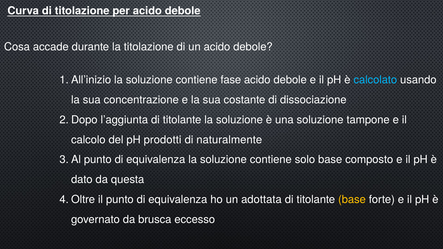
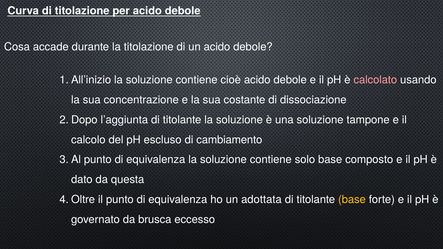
fase: fase -> cioè (231, 80)
calcolato colour: light blue -> pink (375, 80)
prodotti: prodotti -> escluso (163, 140)
naturalmente: naturalmente -> cambiamento (229, 140)
